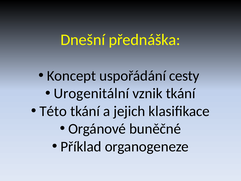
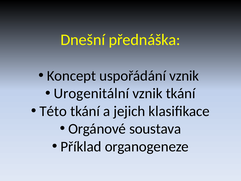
uspořádání cesty: cesty -> vznik (184, 76)
buněčné: buněčné -> soustava (155, 129)
